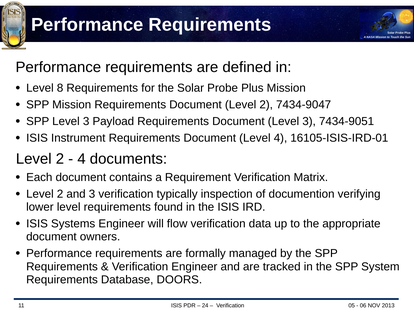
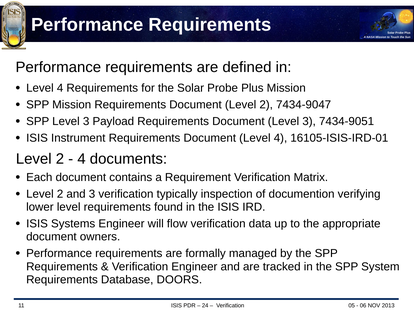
8: 8 -> 4 (60, 88)
